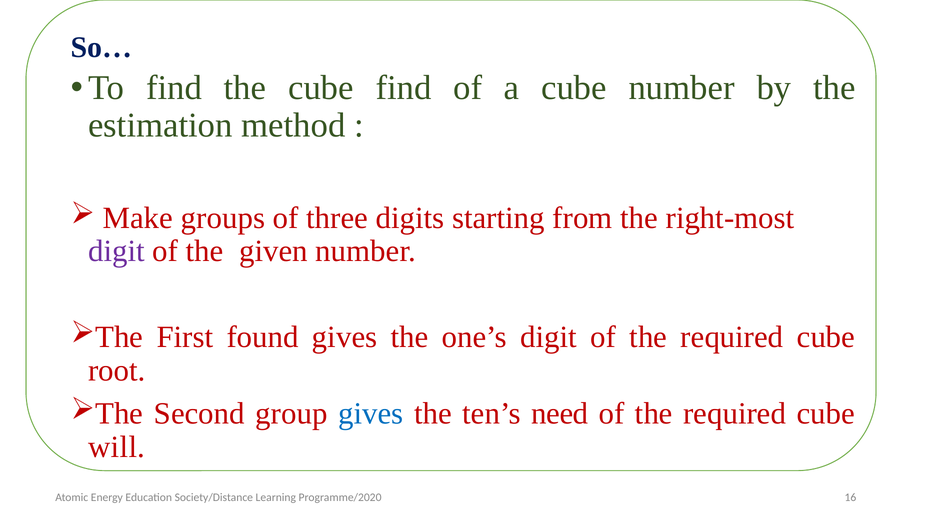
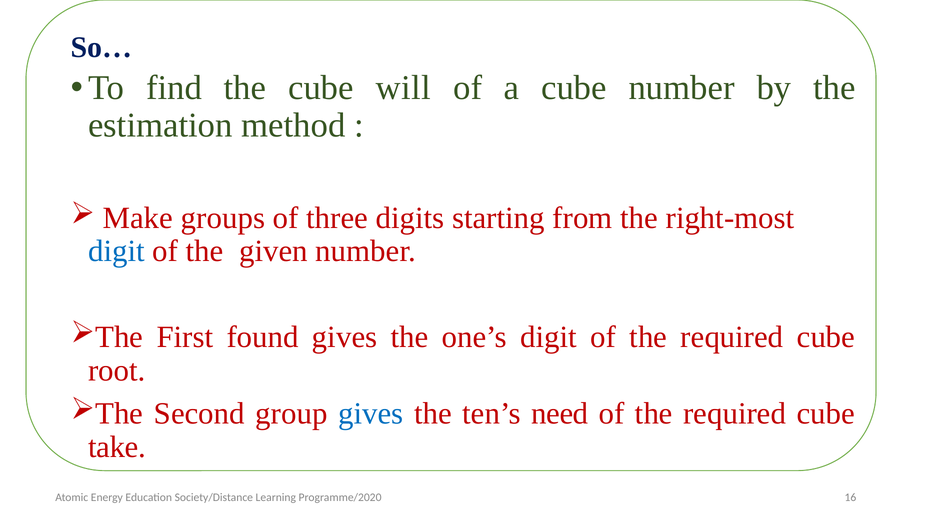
cube find: find -> will (403, 88)
digit colour: purple -> blue (116, 251)
will: will -> take (117, 447)
